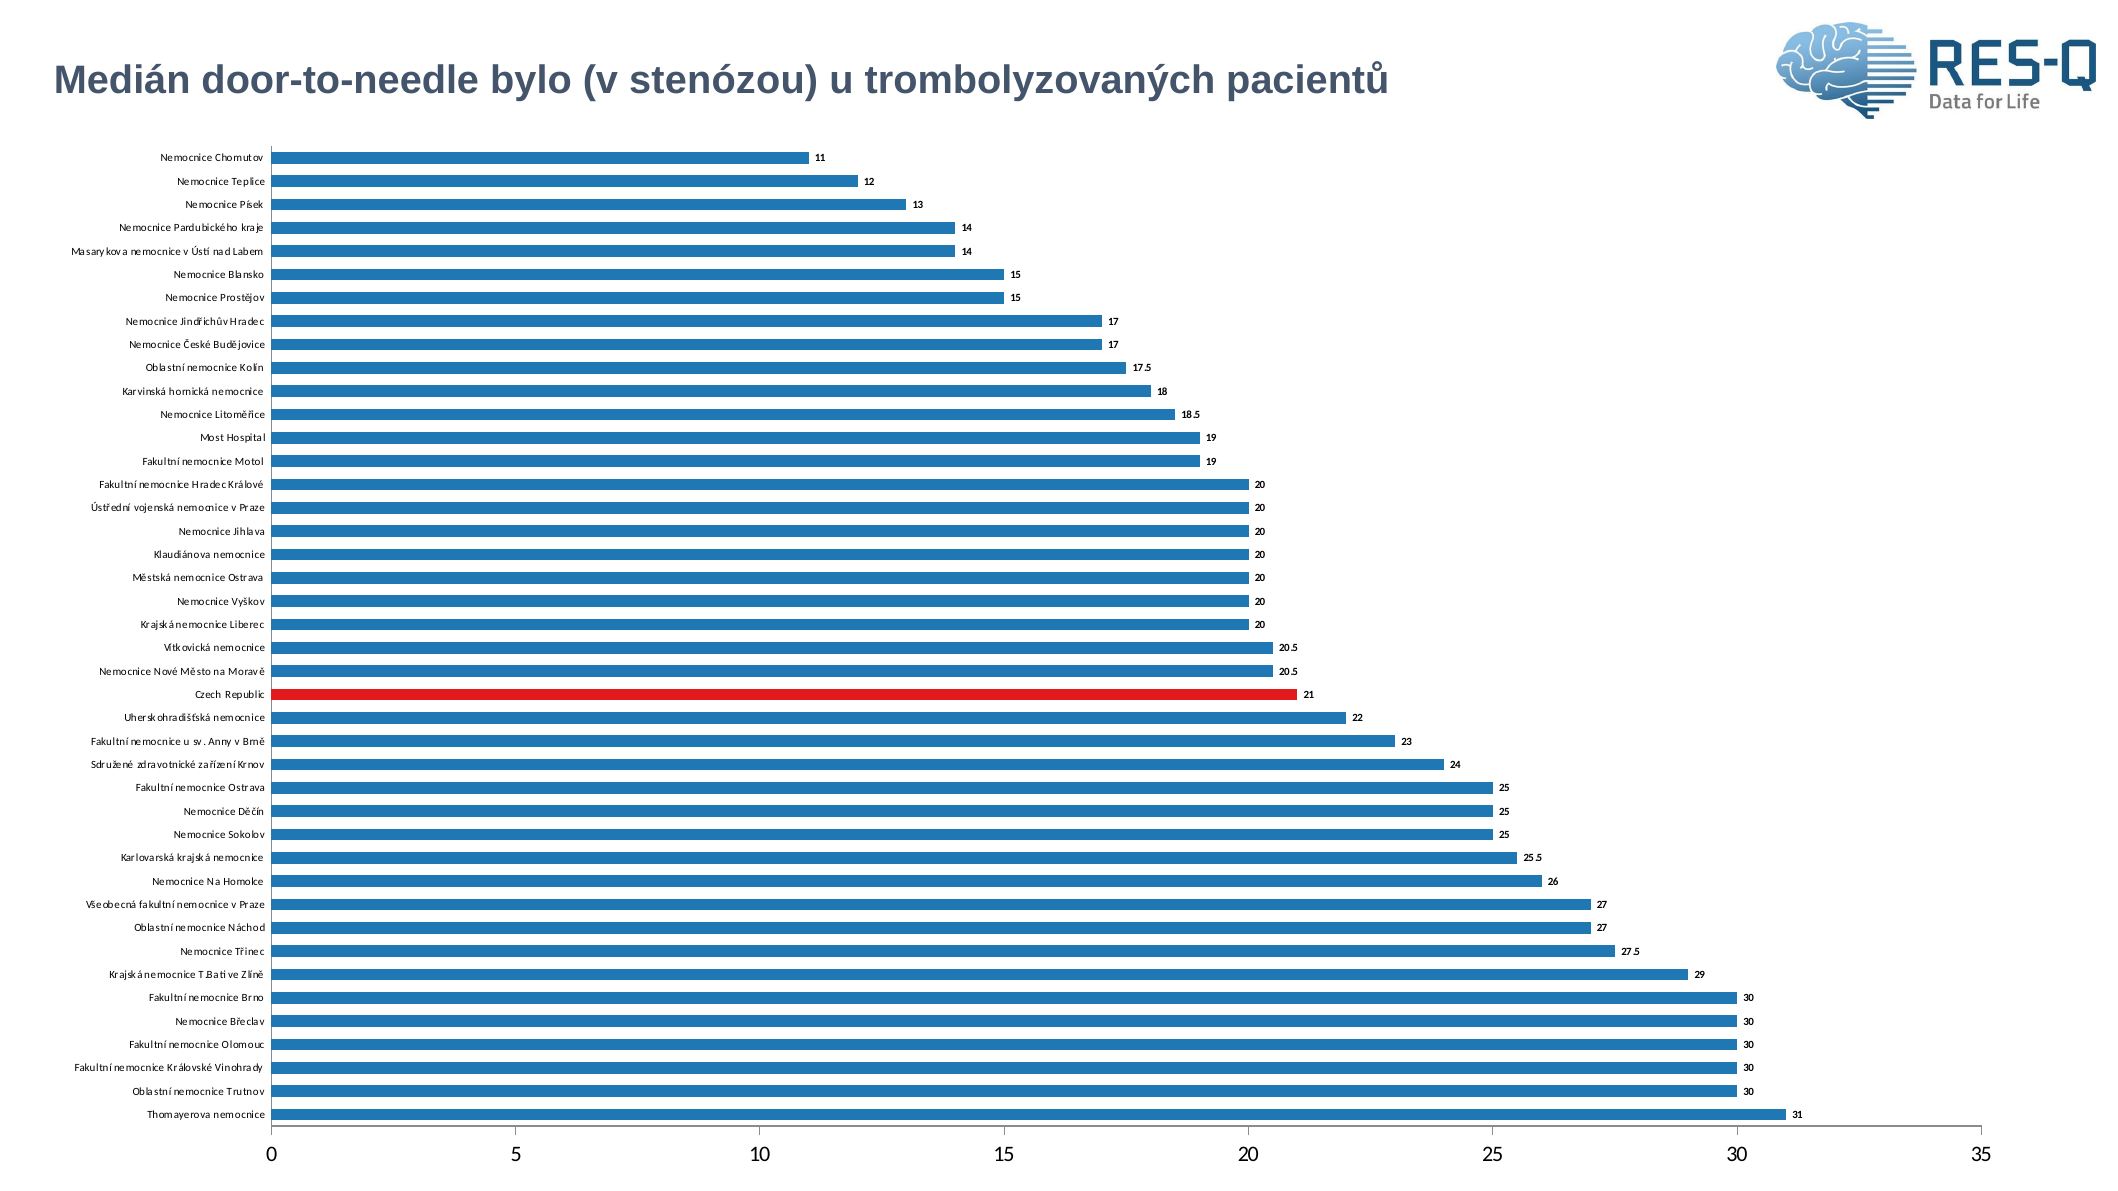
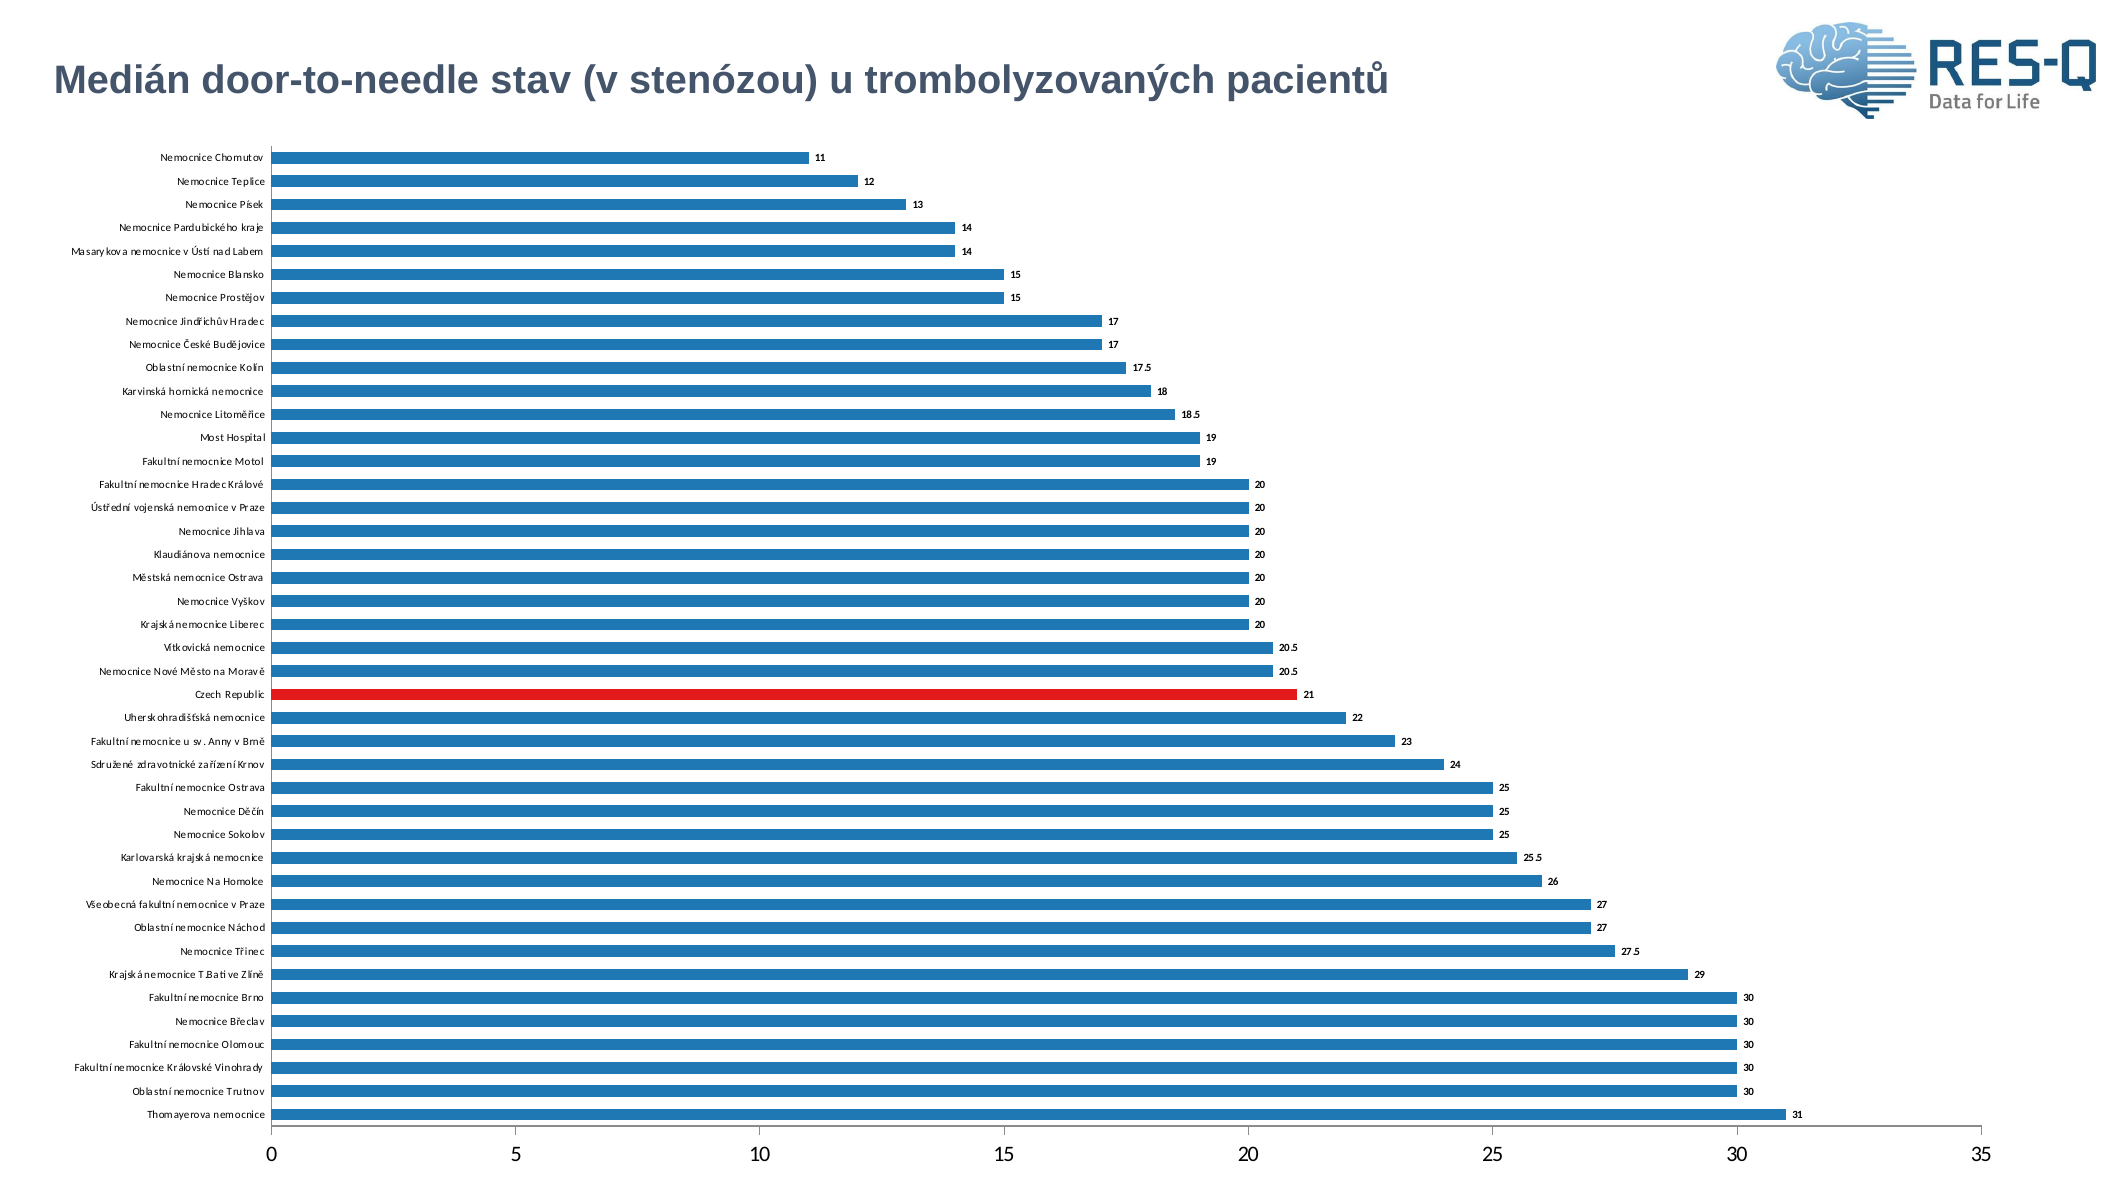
bylo: bylo -> stav (531, 80)
